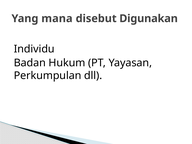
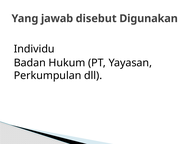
mana: mana -> jawab (57, 19)
